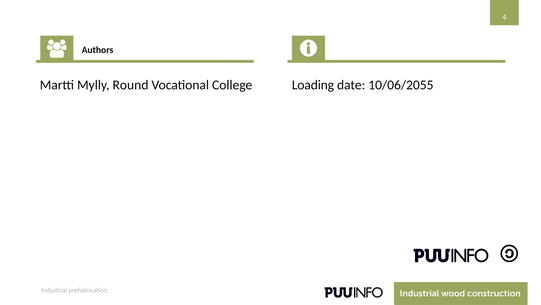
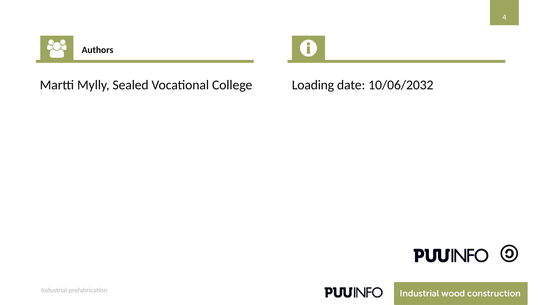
Round: Round -> Sealed (131, 85)
10/06/2055: 10/06/2055 -> 10/06/2032 (401, 85)
